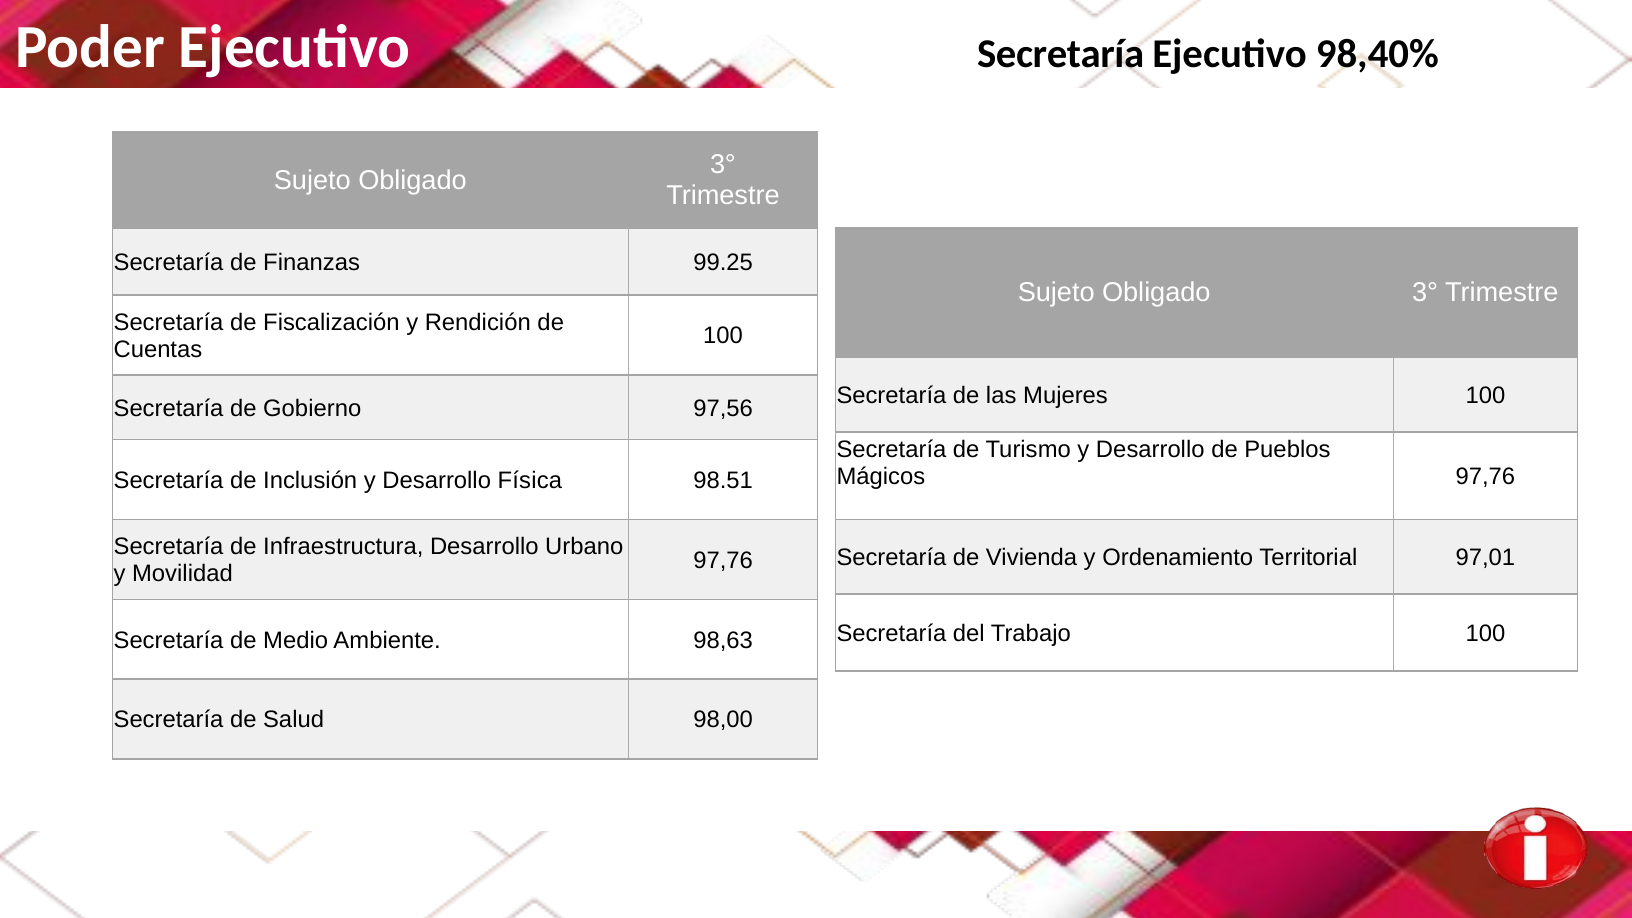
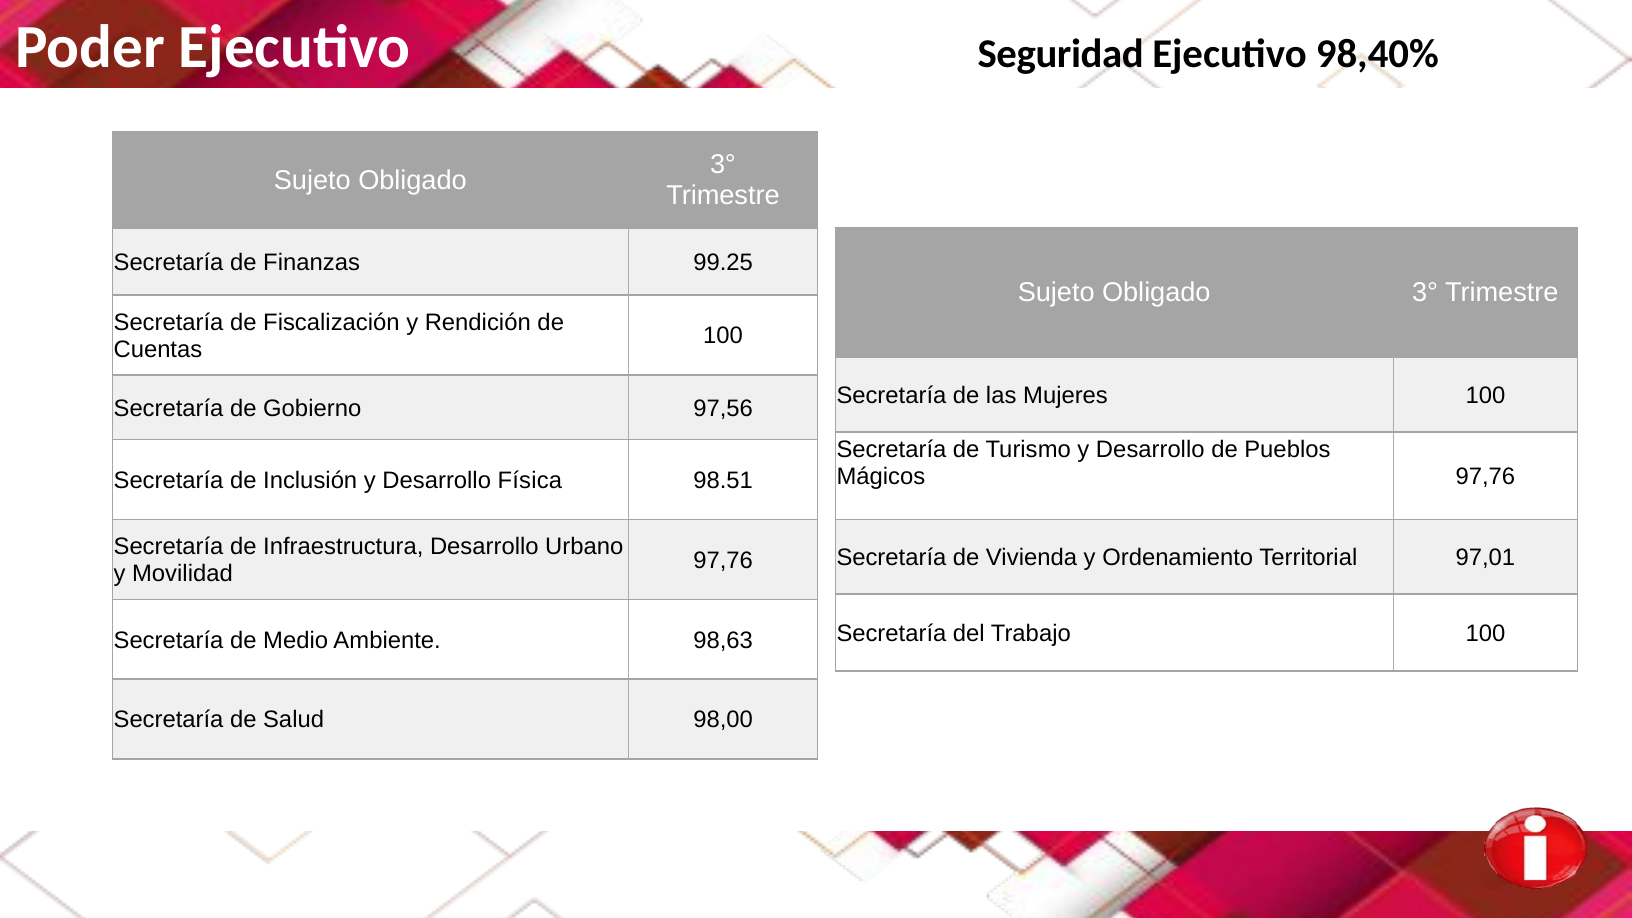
Ejecutivo Secretaría: Secretaría -> Seguridad (1061, 54)
